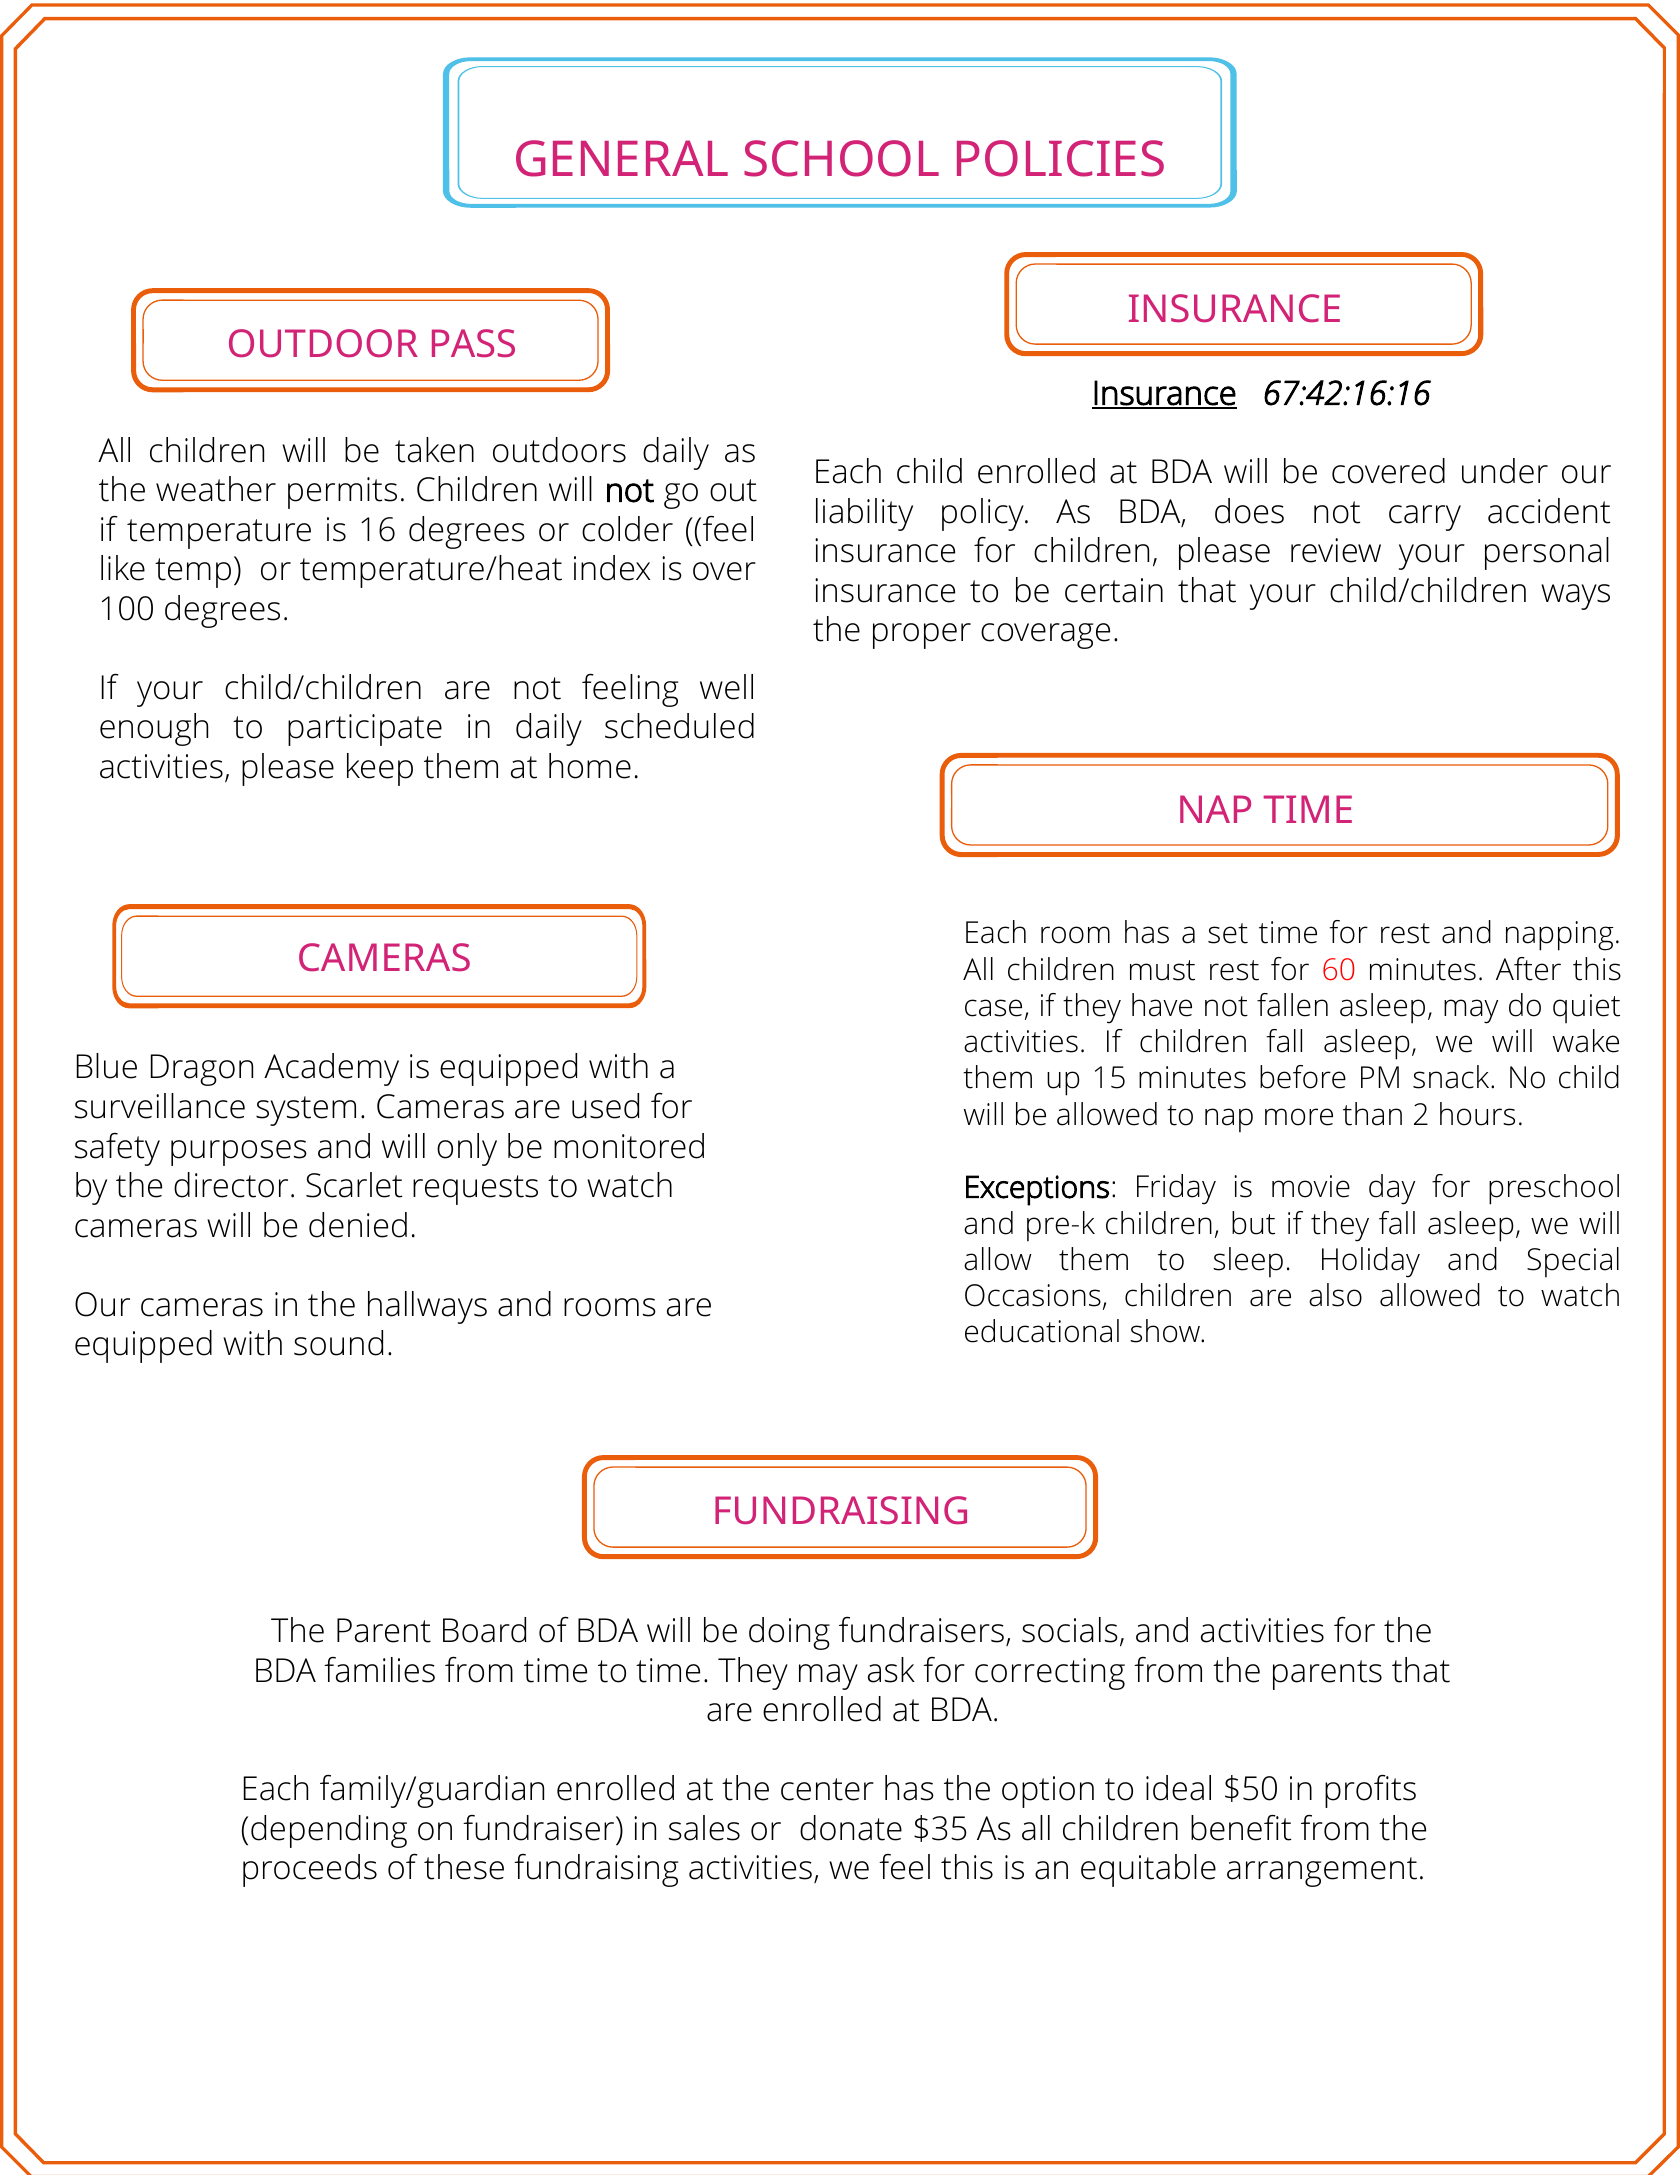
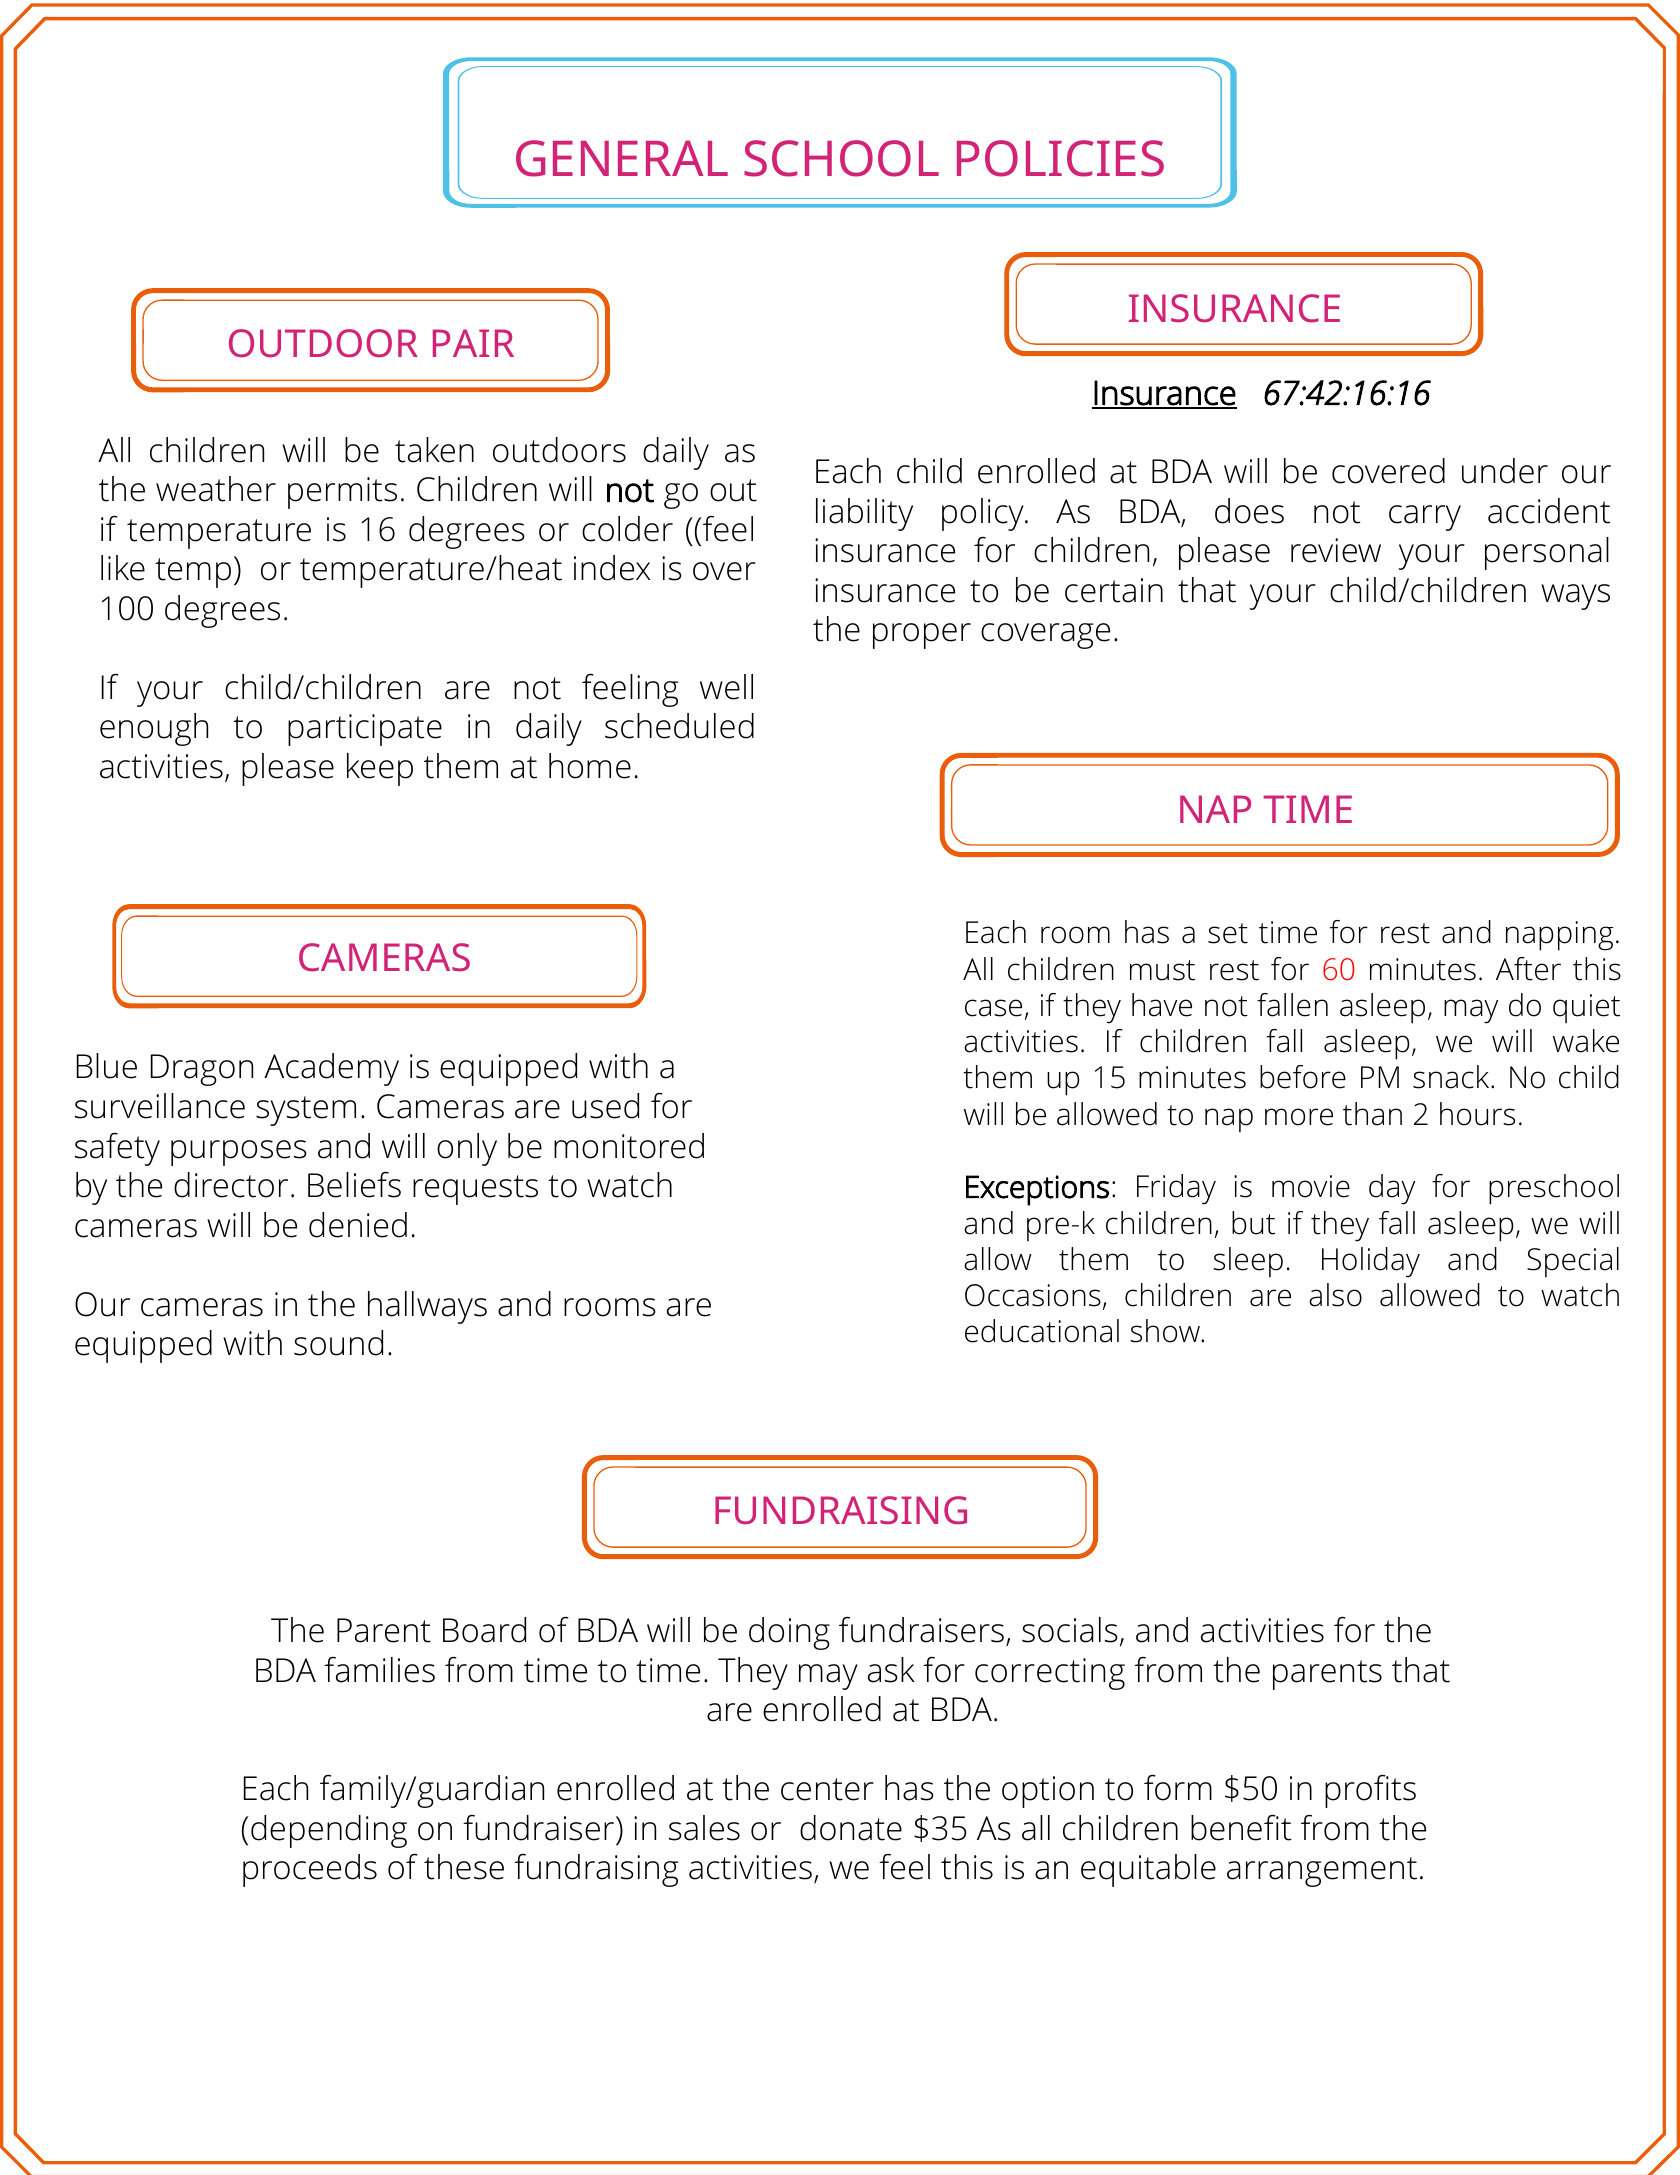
PASS: PASS -> PAIR (472, 344)
Scarlet: Scarlet -> Beliefs (354, 1186)
ideal: ideal -> form (1179, 1789)
